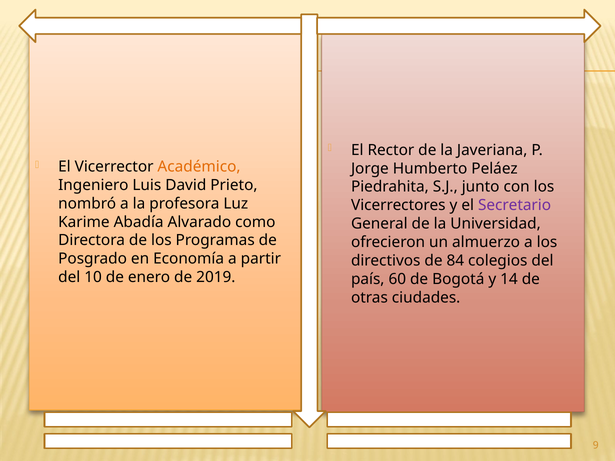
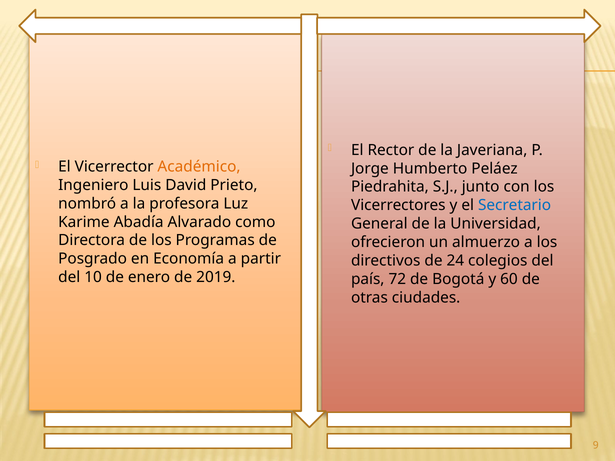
Secretario colour: purple -> blue (515, 205)
84: 84 -> 24 (455, 261)
60: 60 -> 72 (397, 279)
14: 14 -> 60 (509, 279)
